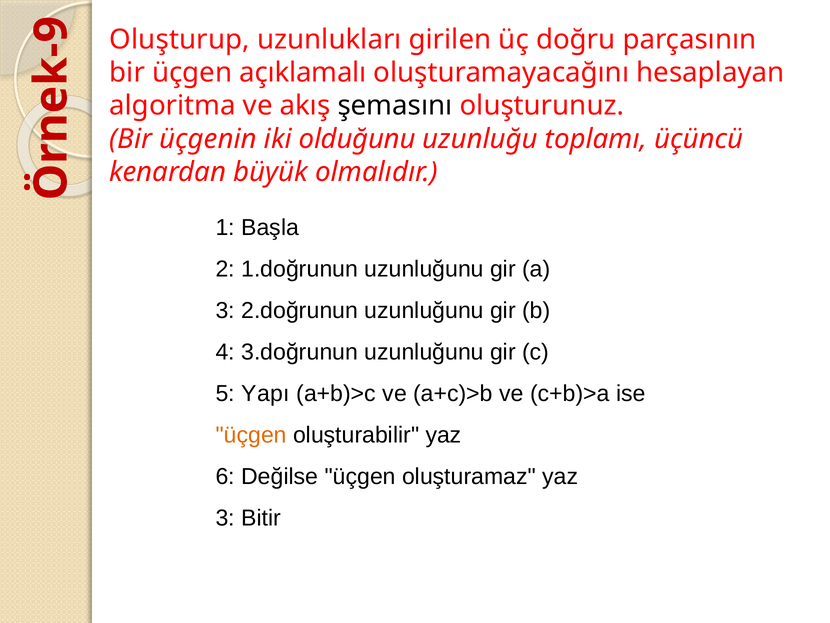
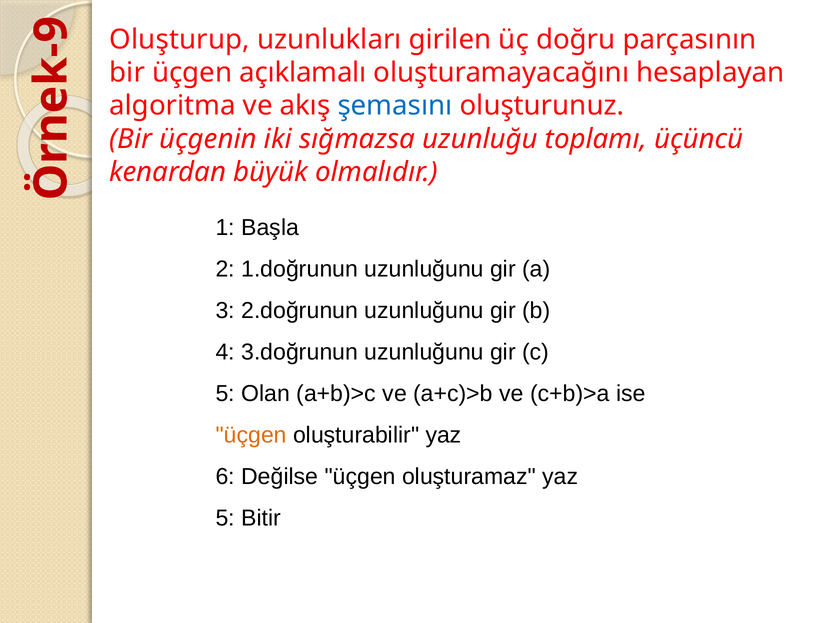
şemasını colour: black -> blue (395, 106)
olduğunu: olduğunu -> sığmazsa (357, 139)
Yapı: Yapı -> Olan (266, 393)
3: 3 -> 5 (225, 518)
